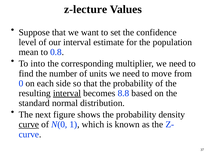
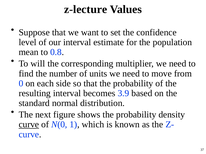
into: into -> will (38, 64)
interval underline: present -> none (67, 94)
8.8: 8.8 -> 3.9 (123, 94)
